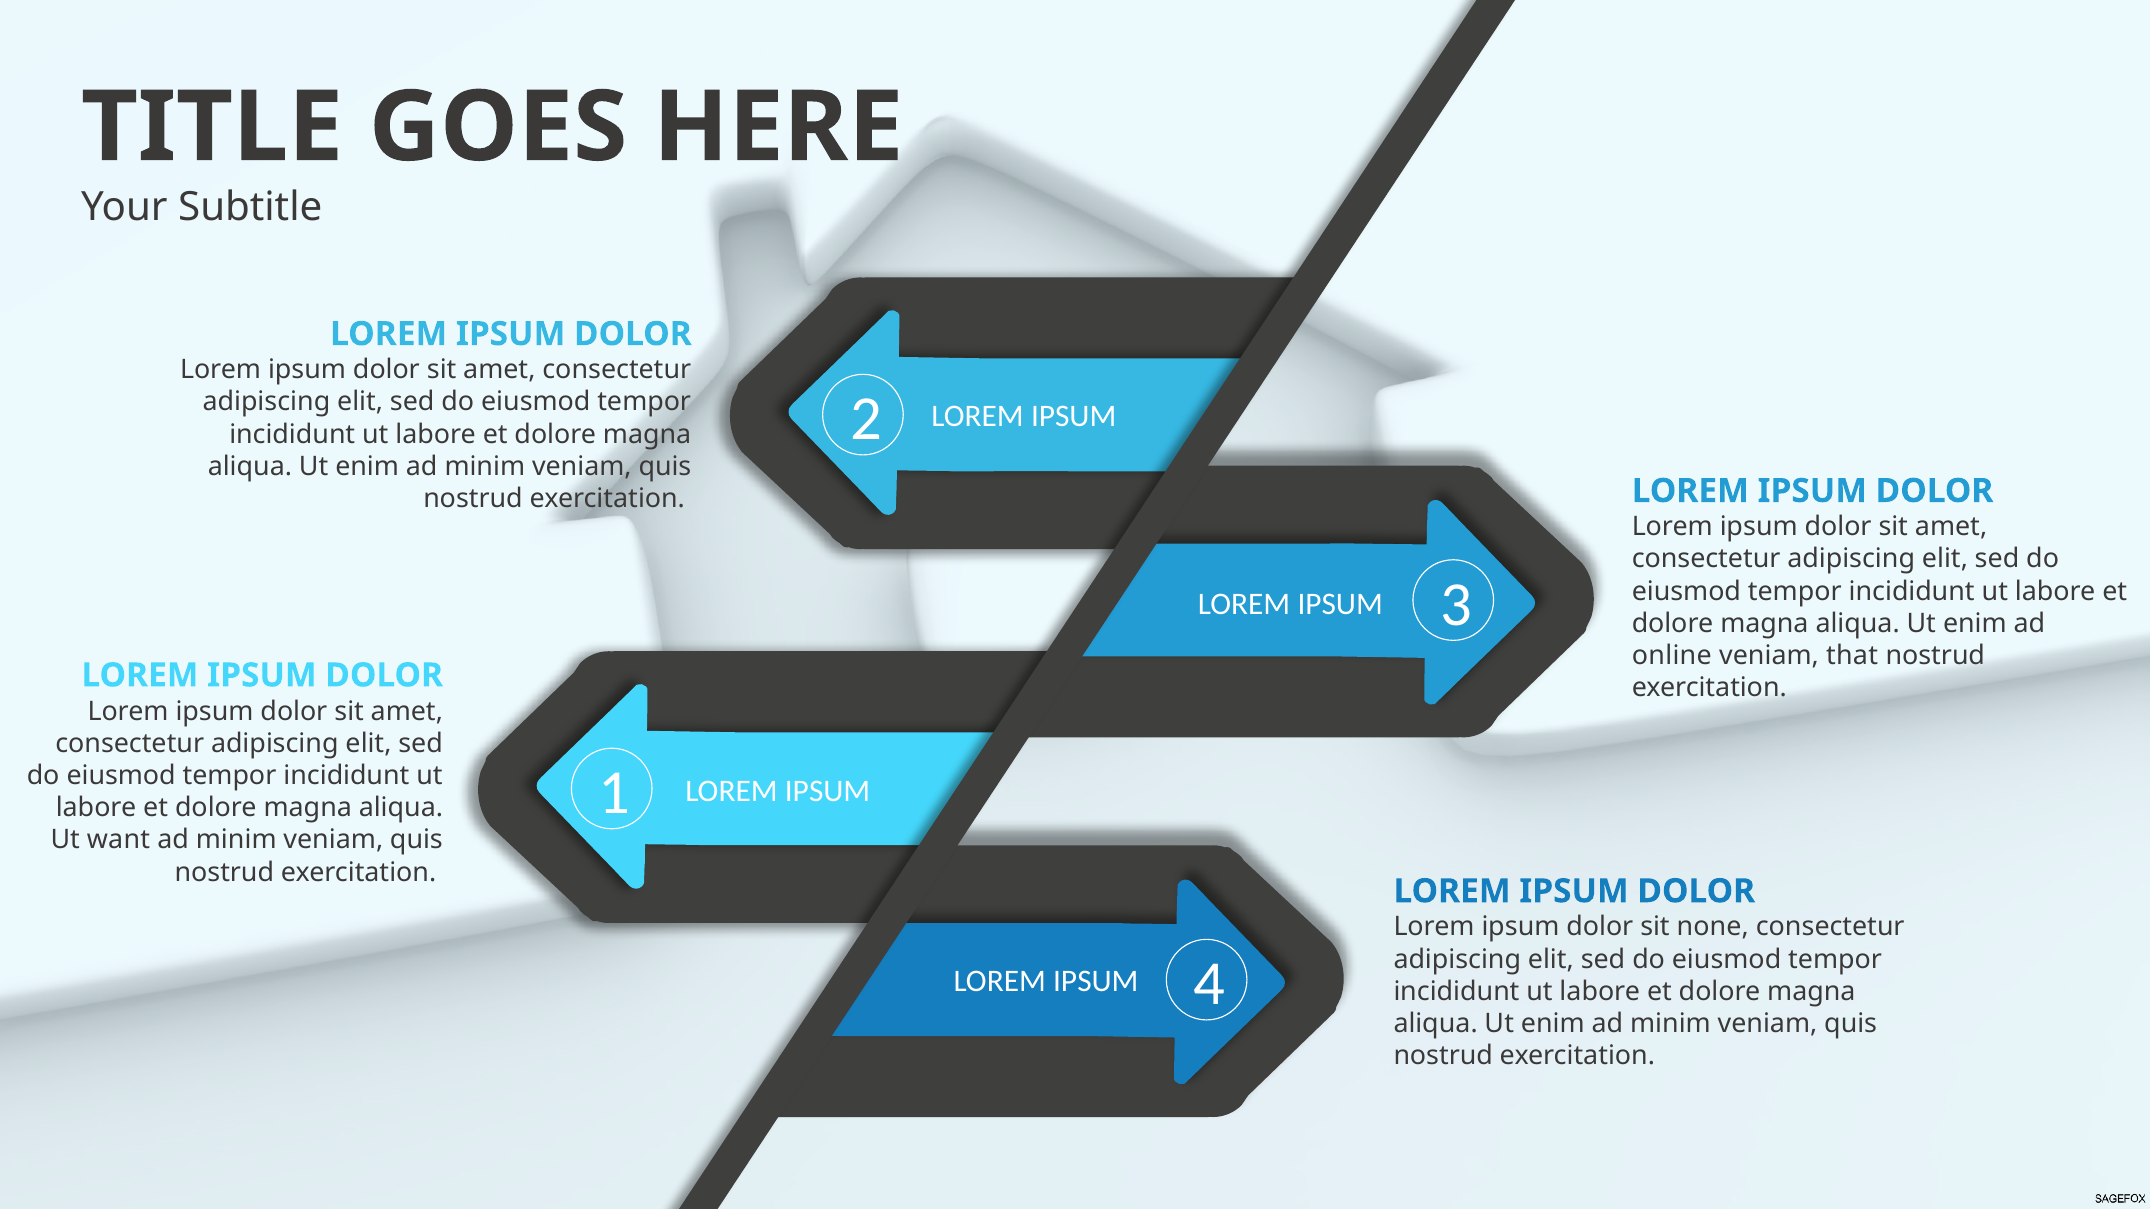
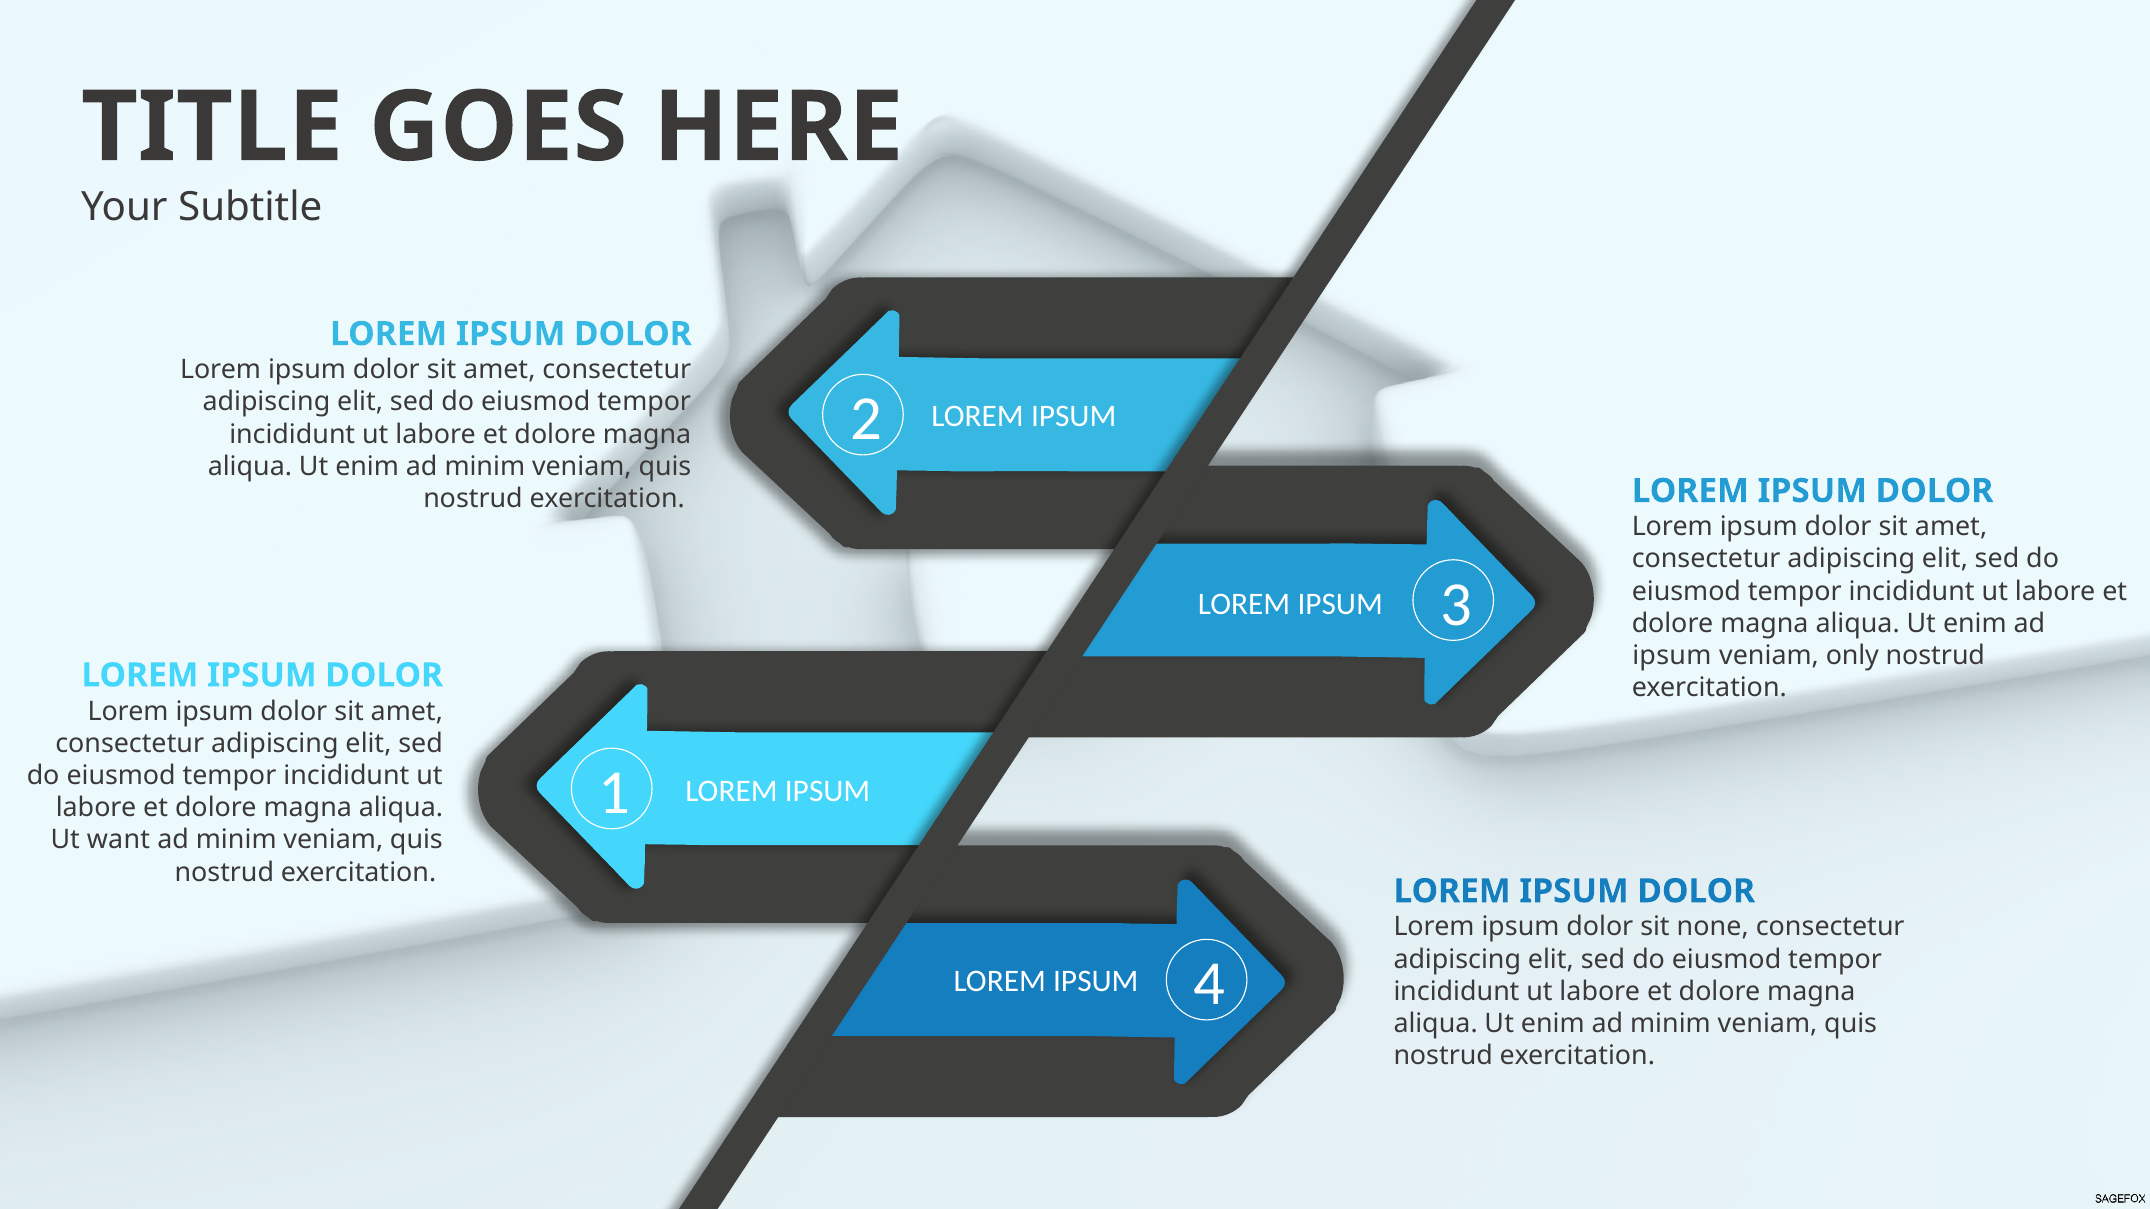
online: online -> ipsum (1672, 656)
that: that -> only (1852, 656)
